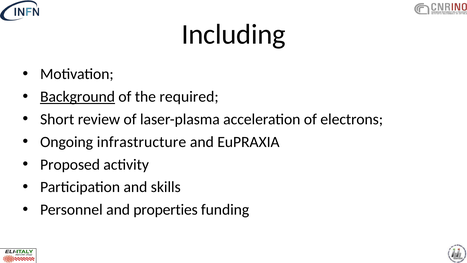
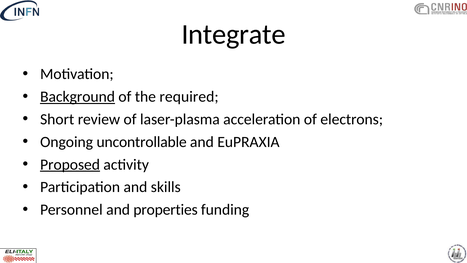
Including: Including -> Integrate (234, 34)
infrastructure: infrastructure -> uncontrollable (142, 142)
Proposed underline: none -> present (70, 164)
